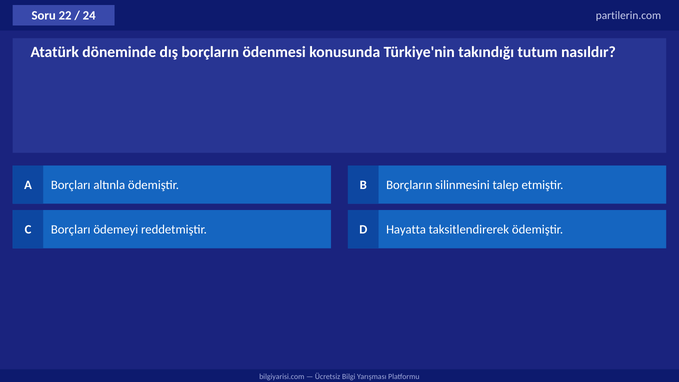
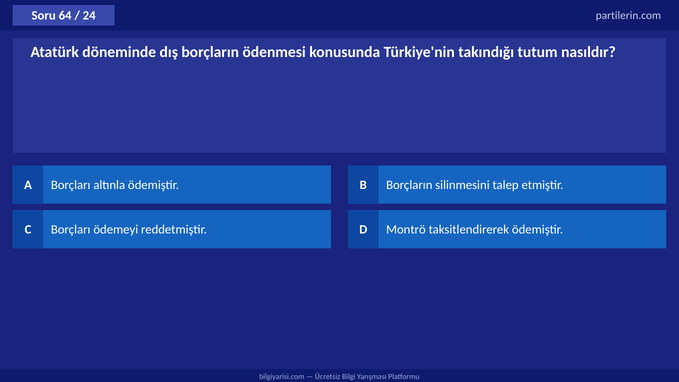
22: 22 -> 64 (65, 16)
Hayatta: Hayatta -> Montrö (406, 229)
